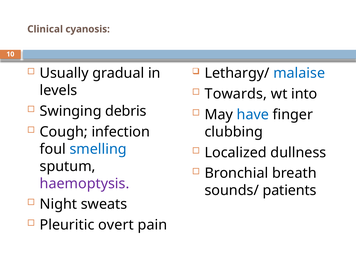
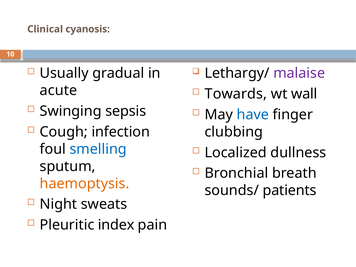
malaise colour: blue -> purple (299, 73)
levels: levels -> acute (58, 90)
into: into -> wall (304, 94)
debris: debris -> sepsis (126, 111)
haemoptysis colour: purple -> orange (85, 184)
overt: overt -> index (116, 225)
